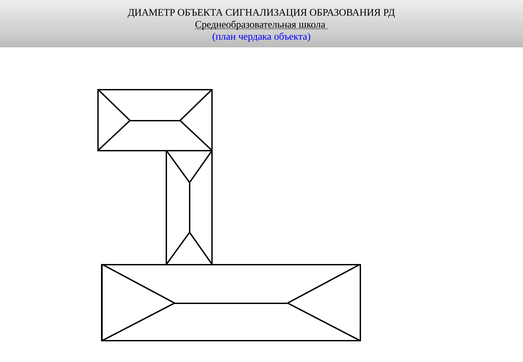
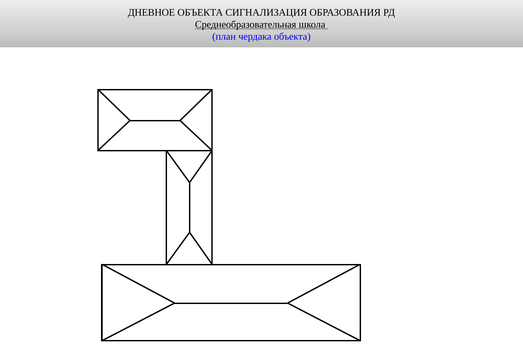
ДИАМЕТР: ДИАМЕТР -> ДНЕВНОЕ (151, 12)
